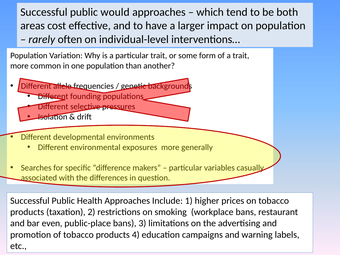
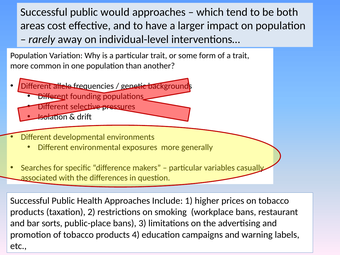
often: often -> away (70, 39)
even: even -> sorts (52, 223)
